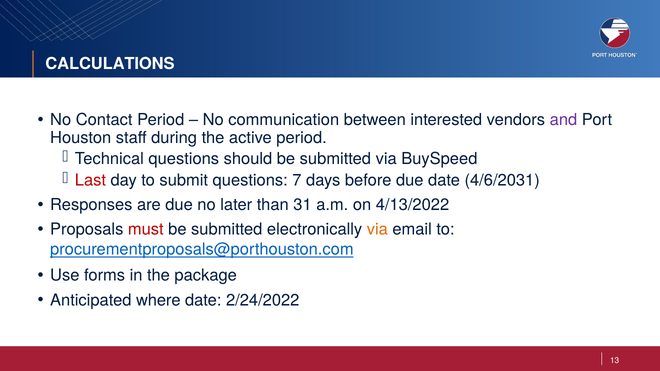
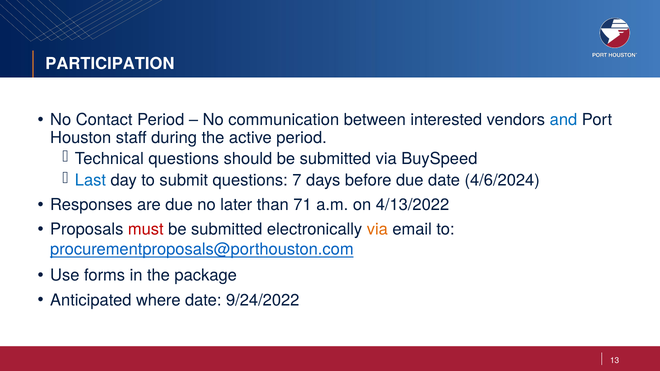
CALCULATIONS: CALCULATIONS -> PARTICIPATION (110, 64)
and colour: purple -> blue (563, 120)
Last colour: red -> blue (90, 180)
4/6/2031: 4/6/2031 -> 4/6/2024 (502, 180)
31: 31 -> 71 (303, 205)
2/24/2022: 2/24/2022 -> 9/24/2022 (263, 300)
